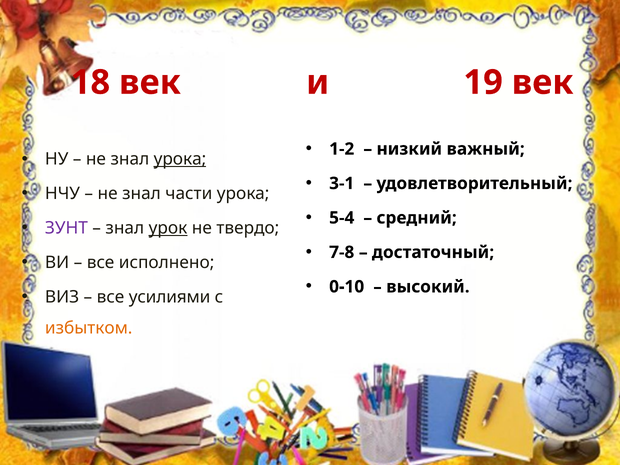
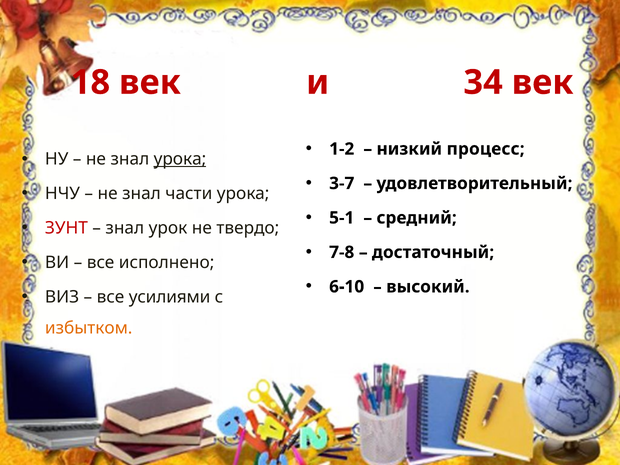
19: 19 -> 34 (483, 82)
важный: важный -> процесс (486, 149)
3-1: 3-1 -> 3-7 (342, 183)
5-4: 5-4 -> 5-1 (342, 218)
ЗУНТ colour: purple -> red (66, 228)
урок underline: present -> none (168, 228)
0-10: 0-10 -> 6-10 (347, 287)
